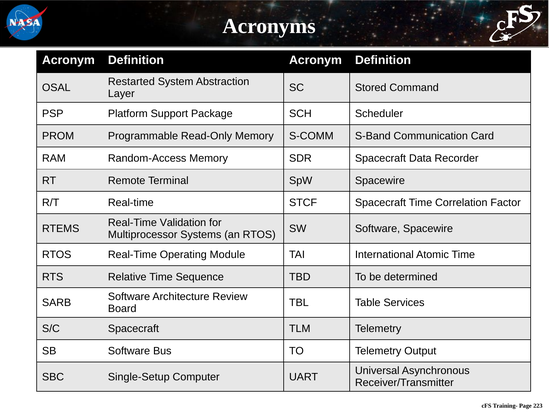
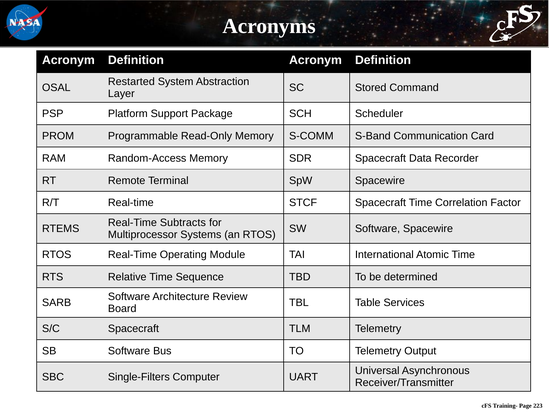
Validation: Validation -> Subtracts (183, 223)
Single-Setup: Single-Setup -> Single-Filters (139, 377)
